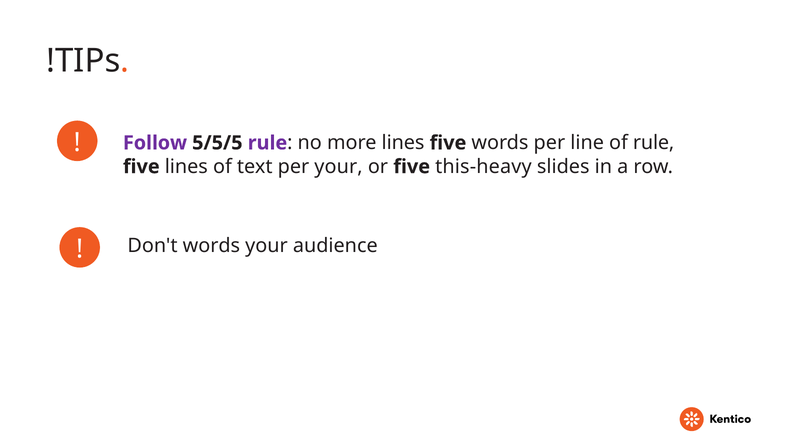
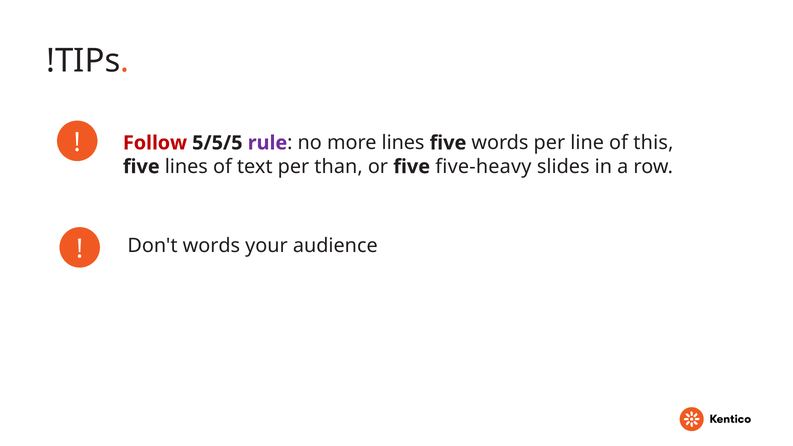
Follow colour: purple -> red (155, 143)
of rule: rule -> this (653, 143)
per your: your -> than (339, 167)
this-heavy: this-heavy -> five-heavy (483, 167)
